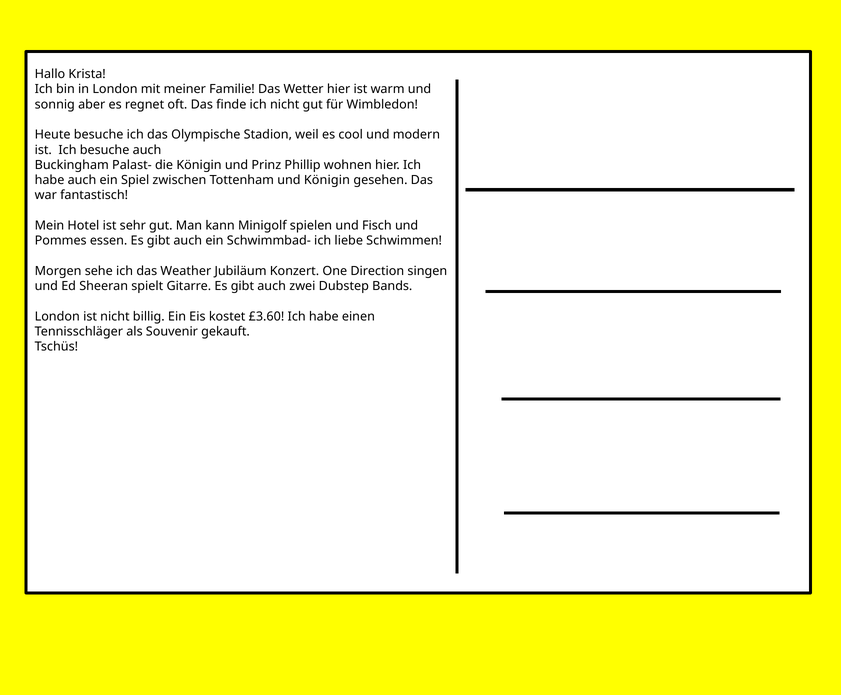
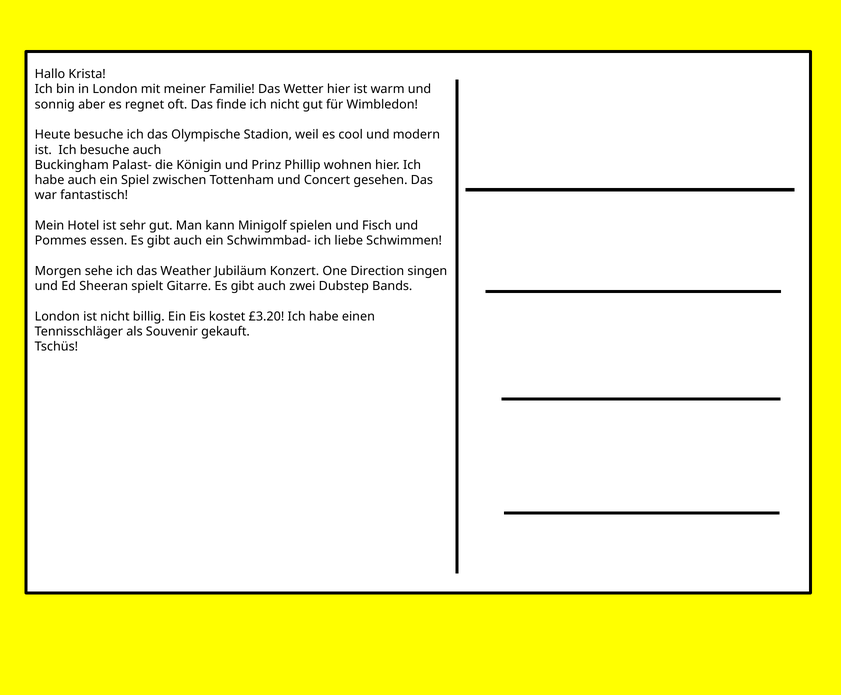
und Königin: Königin -> Concert (327, 180)
£3.60: £3.60 -> £3.20 (266, 316)
